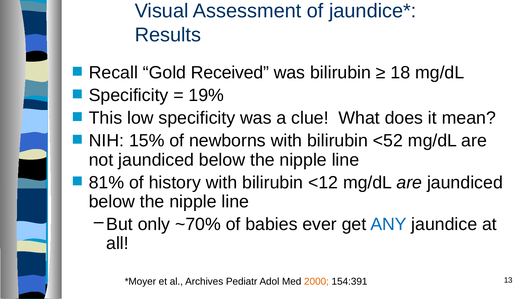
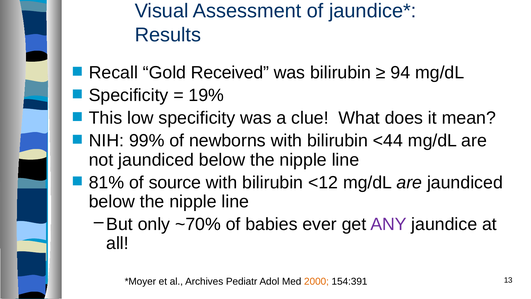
18: 18 -> 94 (400, 73)
15%: 15% -> 99% (147, 141)
<52: <52 -> <44 (388, 141)
history: history -> source (175, 182)
ANY colour: blue -> purple (389, 224)
